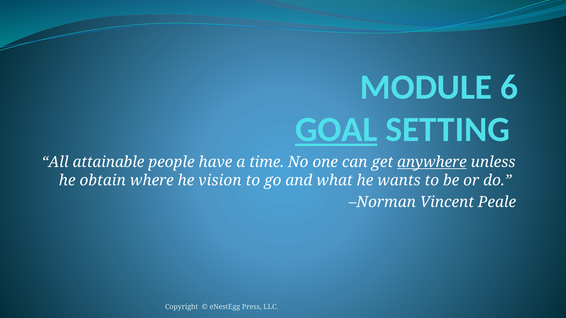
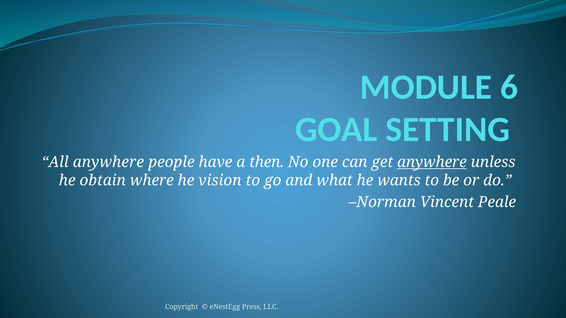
GOAL underline: present -> none (336, 130)
All attainable: attainable -> anywhere (108, 162)
time: time -> then (267, 162)
